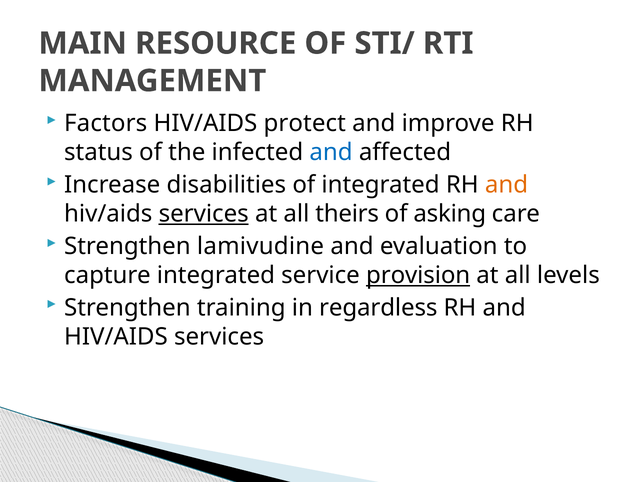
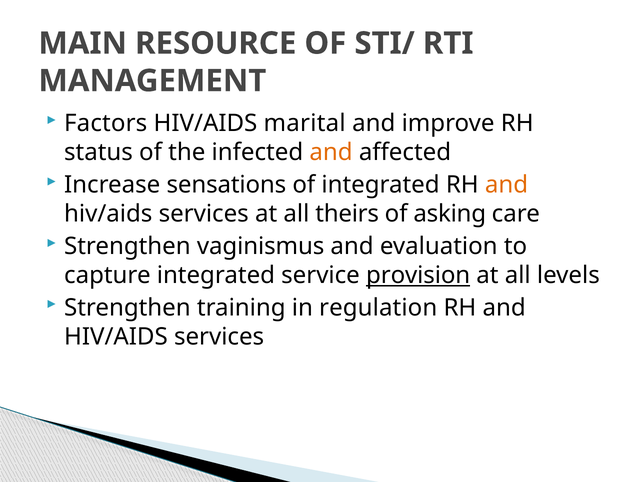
protect: protect -> marital (305, 123)
and colour: blue -> orange (331, 152)
disabilities: disabilities -> sensations (226, 185)
services underline: present -> none (204, 214)
lamivudine: lamivudine -> vaginismus (261, 246)
regardless: regardless -> regulation (378, 307)
